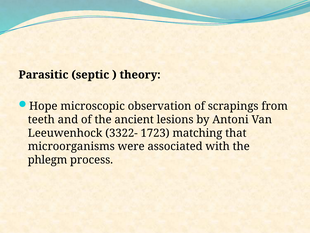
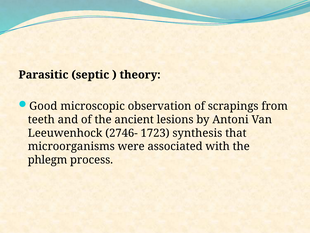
Hope: Hope -> Good (43, 106)
3322-: 3322- -> 2746- (121, 133)
matching: matching -> synthesis (197, 133)
